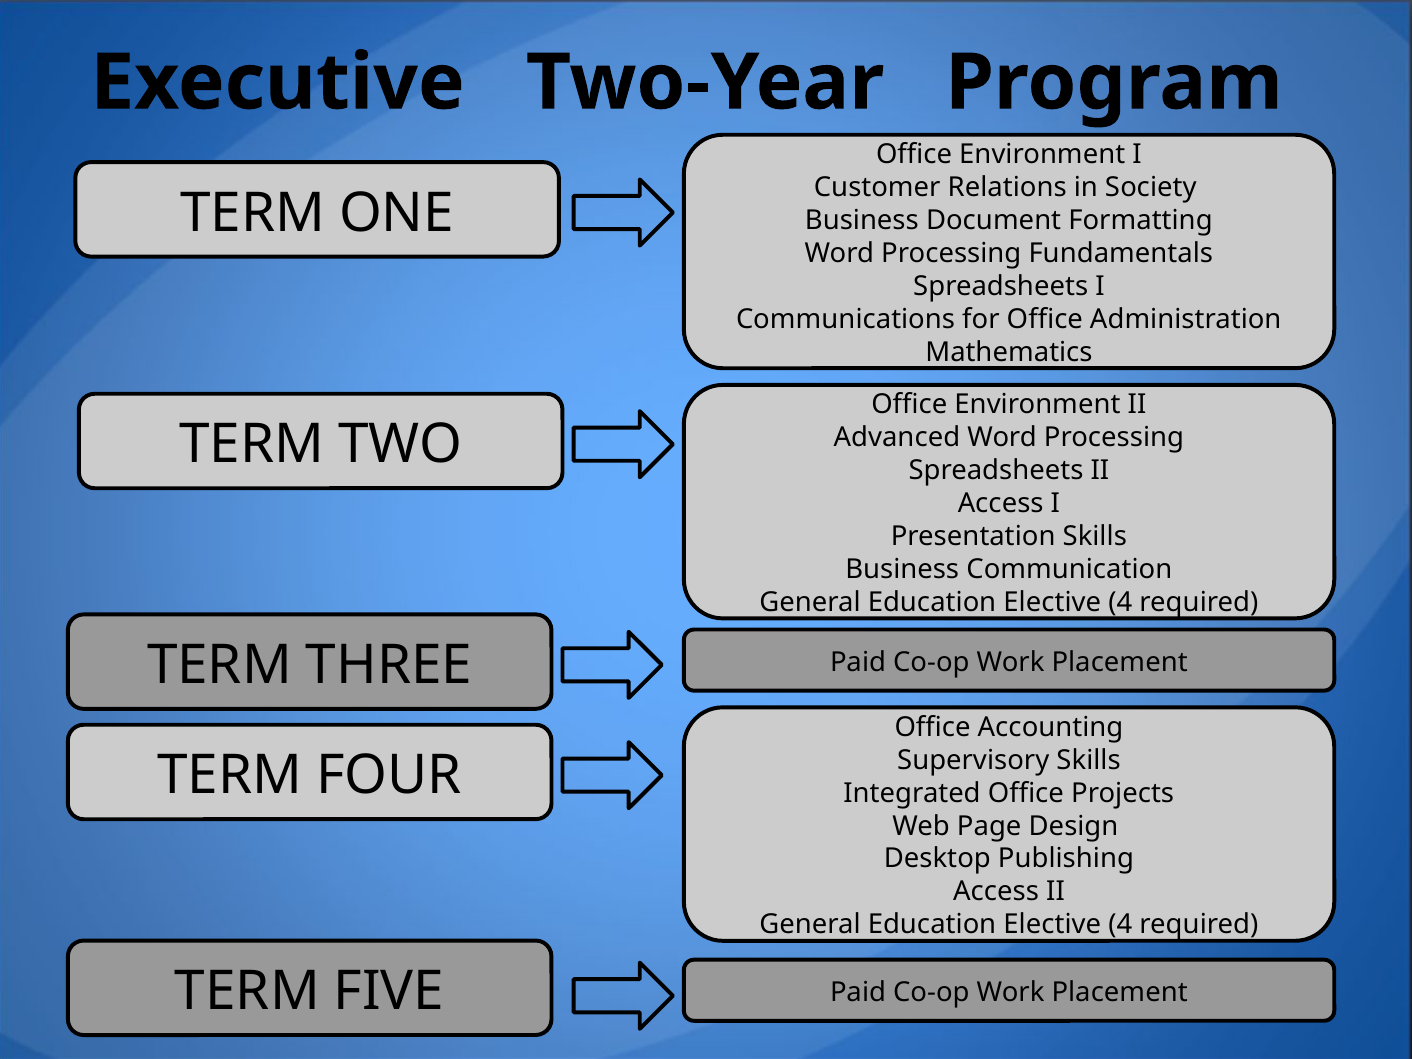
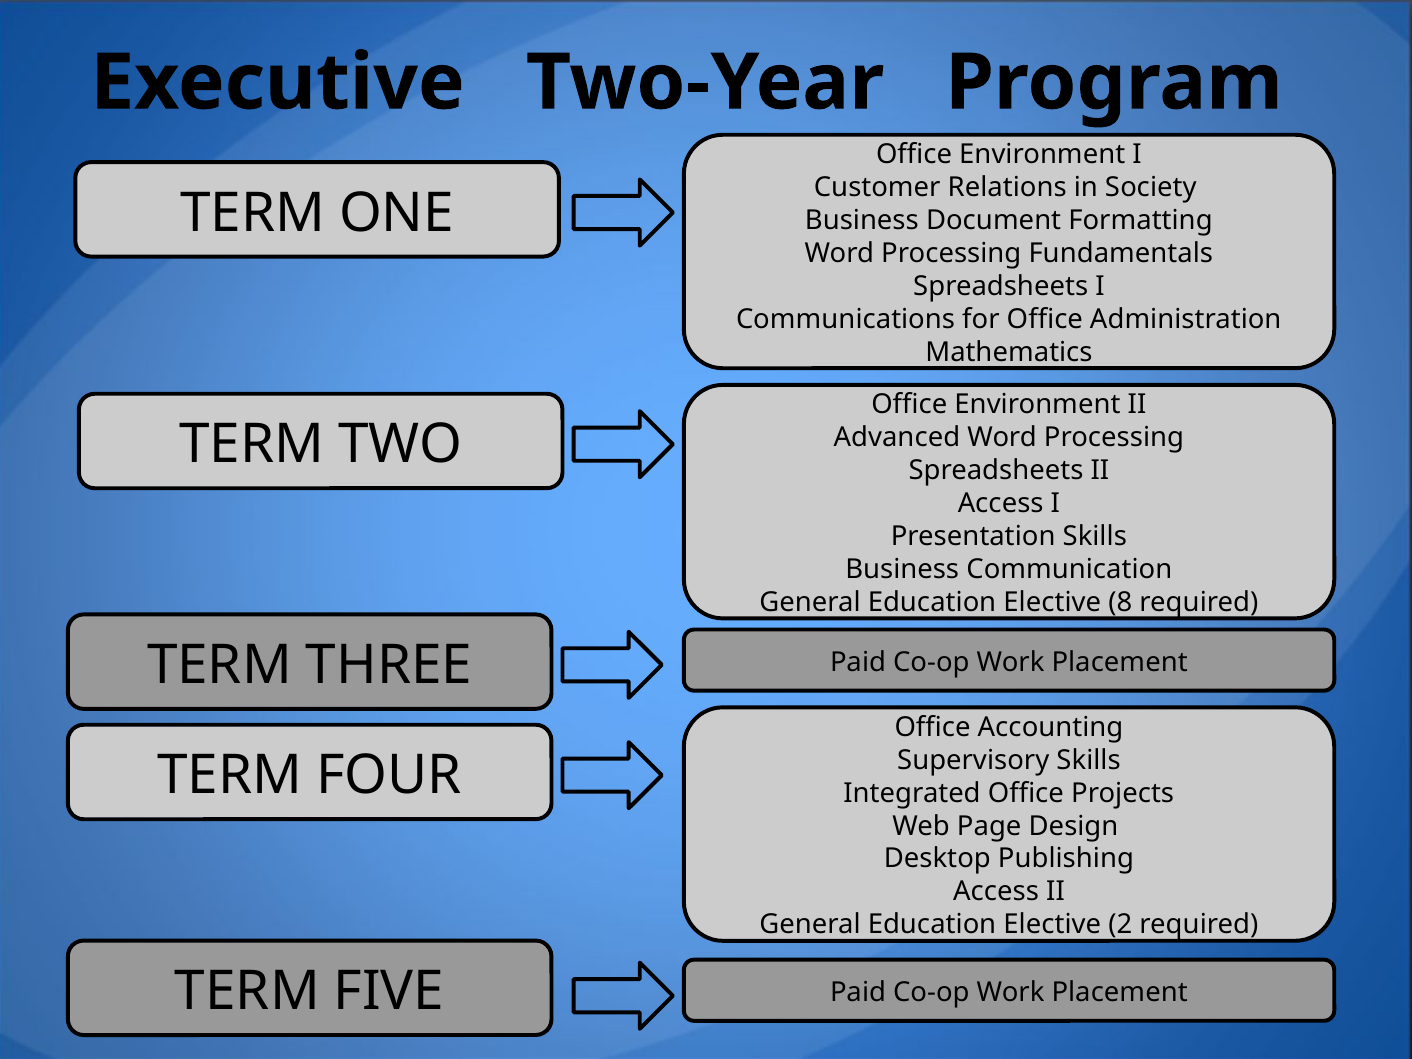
4: 4 -> 8 (1120, 602)
4: 4 -> 2 (1120, 925)
